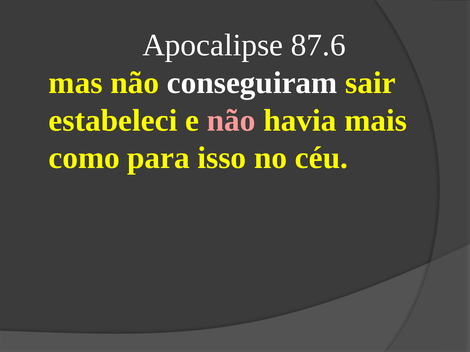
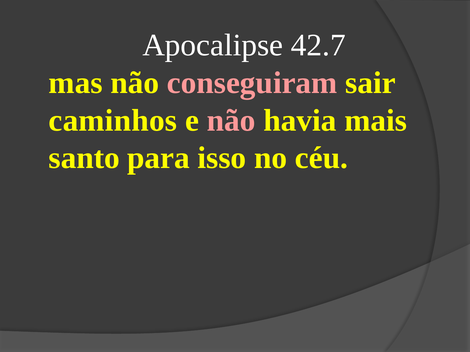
87.6: 87.6 -> 42.7 (318, 45)
conseguiram colour: white -> pink (252, 83)
estabeleci: estabeleci -> caminhos (113, 121)
como: como -> santo (84, 158)
